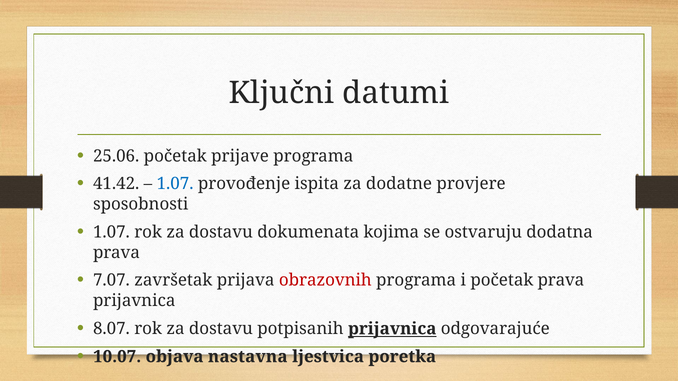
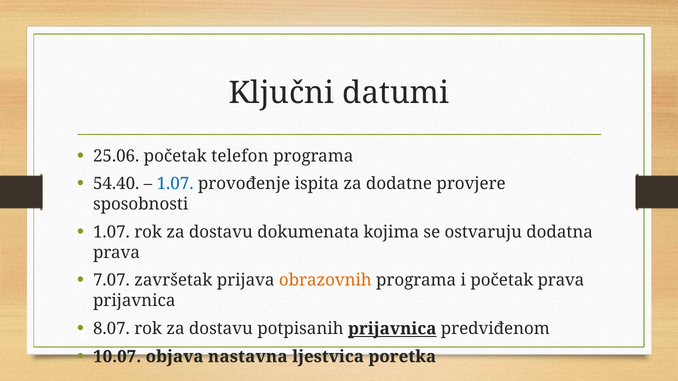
prijave: prijave -> telefon (240, 156)
41.42: 41.42 -> 54.40 (116, 184)
obrazovnih colour: red -> orange (325, 281)
odgovarajuće: odgovarajuće -> predviđenom (495, 329)
